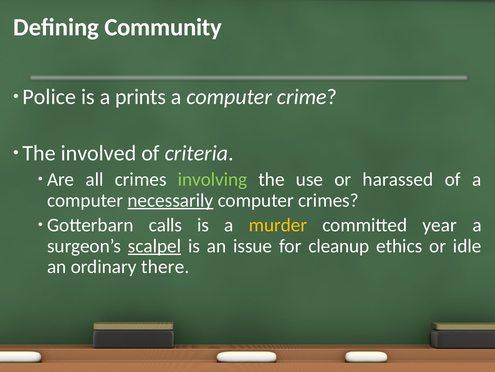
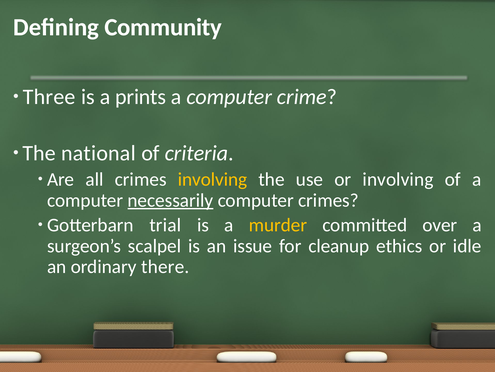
Police: Police -> Three (49, 97)
involved: involved -> national (98, 153)
involving colour: light green -> yellow (213, 179)
or harassed: harassed -> involving (398, 179)
calls: calls -> trial (165, 225)
year: year -> over (440, 225)
scalpel underline: present -> none (155, 245)
